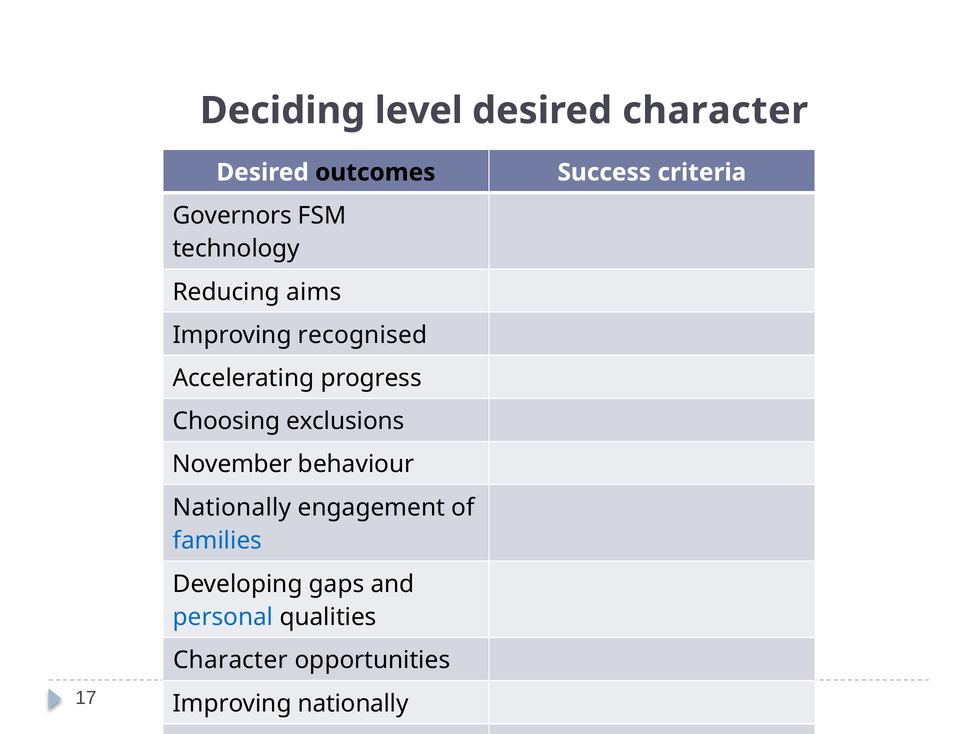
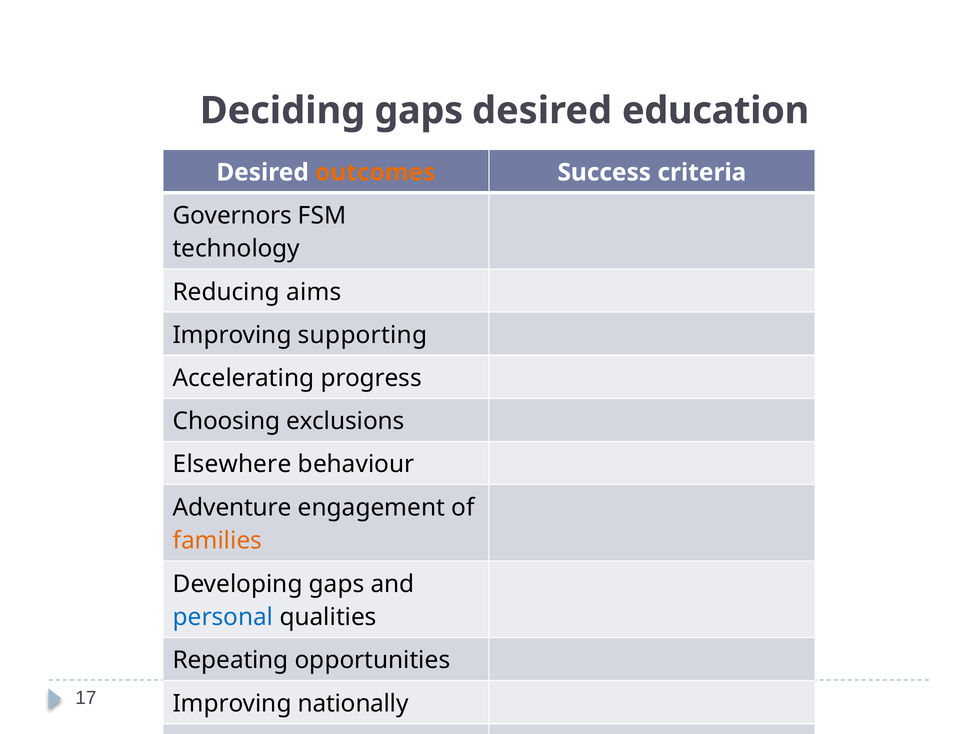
Deciding level: level -> gaps (419, 111)
desired character: character -> education (716, 111)
outcomes colour: black -> orange (375, 172)
recognised: recognised -> supporting (363, 335)
November: November -> Elsewhere (232, 464)
Nationally: Nationally -> Adventure (232, 507)
families colour: blue -> orange (217, 540)
Character: Character -> Repeating (231, 660)
